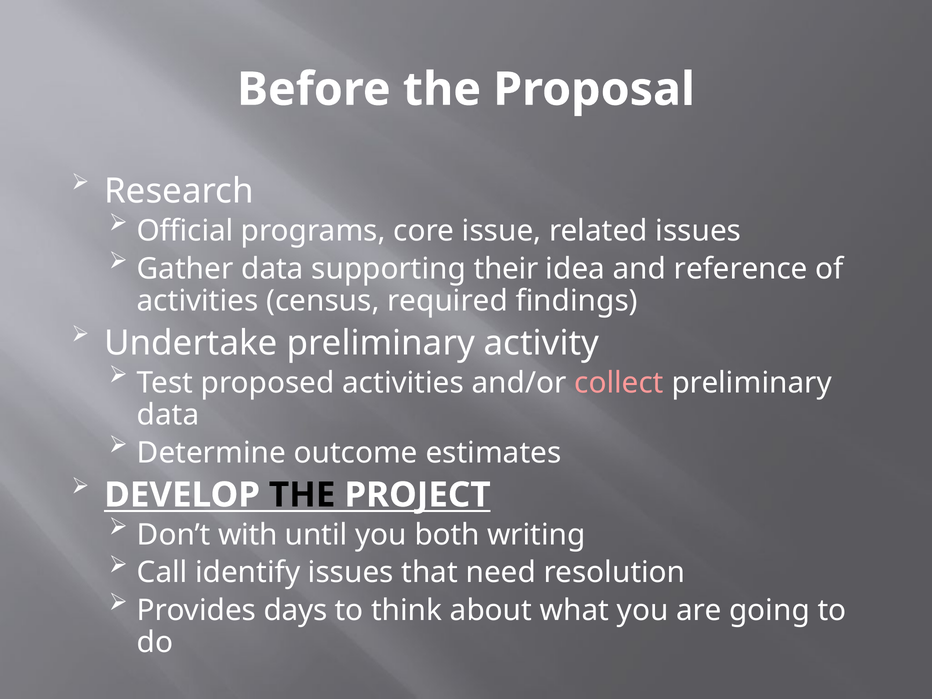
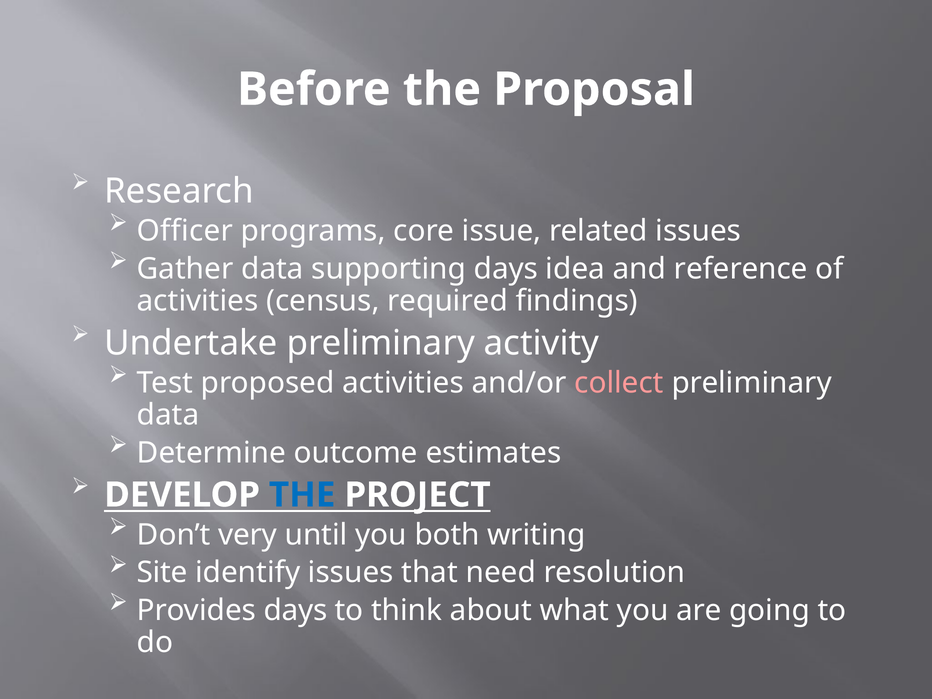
Official: Official -> Officer (185, 231)
supporting their: their -> days (506, 269)
THE colour: black -> blue (302, 495)
with: with -> very (248, 535)
Call: Call -> Site (162, 573)
